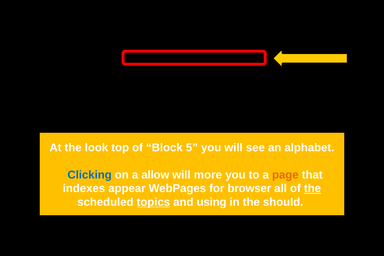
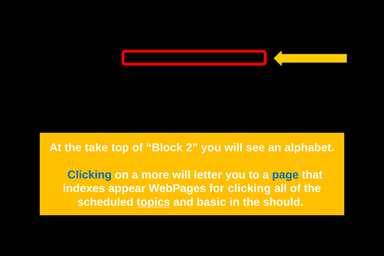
look: look -> take (96, 148)
5: 5 -> 2 (192, 148)
allow: allow -> more (155, 175)
more: more -> letter (208, 175)
page colour: orange -> blue (285, 175)
for browser: browser -> clicking (249, 188)
the underline: present -> none (312, 188)
using: using -> basic (211, 202)
